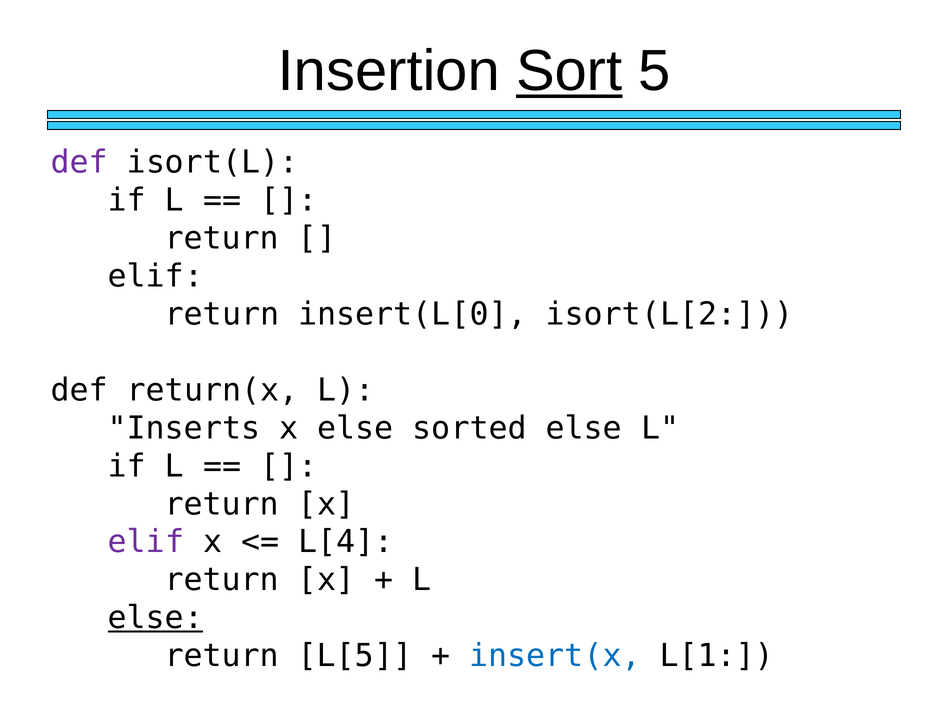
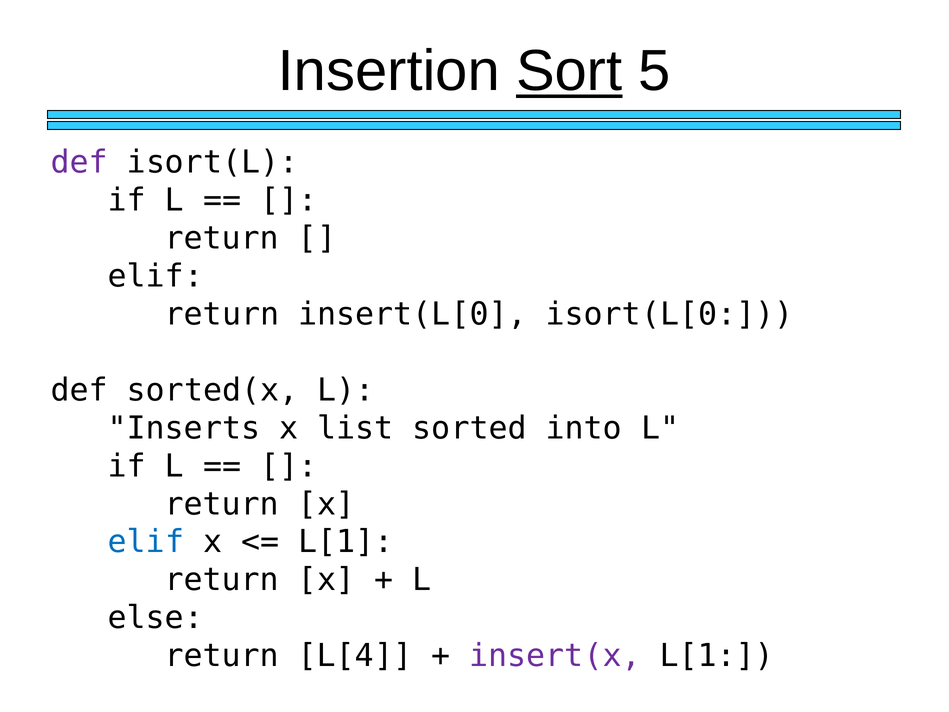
isort(L[2: isort(L[2 -> isort(L[0 (670, 314)
return(x: return(x -> sorted(x (213, 390)
x else: else -> list (355, 428)
sorted else: else -> into (584, 428)
elif colour: purple -> blue (146, 542)
L[4: L[4 -> L[1 (346, 542)
else underline: present -> none (155, 618)
L[5: L[5 -> L[4 (355, 656)
insert(x colour: blue -> purple (555, 656)
